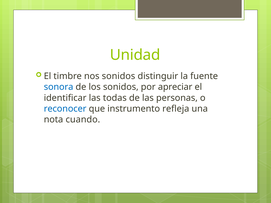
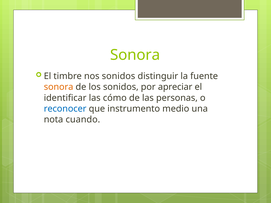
Unidad: Unidad -> Sonora (135, 55)
sonora colour: blue -> orange (59, 87)
todas: todas -> cómo (115, 98)
refleja: refleja -> medio (176, 109)
